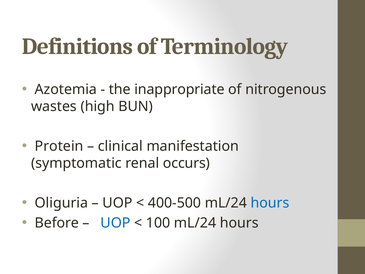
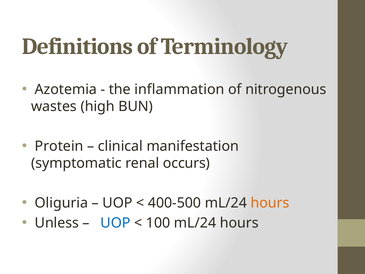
inappropriate: inappropriate -> inflammation (179, 89)
hours colour: blue -> orange (270, 203)
Before: Before -> Unless (57, 223)
